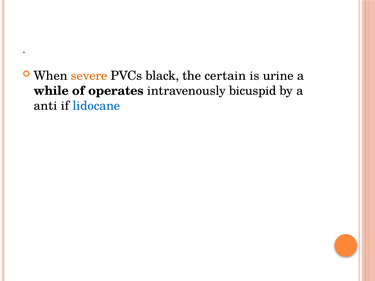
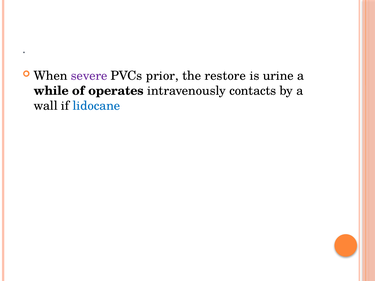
severe colour: orange -> purple (89, 76)
black: black -> prior (162, 76)
certain: certain -> restore (225, 76)
bicuspid: bicuspid -> contacts (253, 91)
anti: anti -> wall (46, 106)
